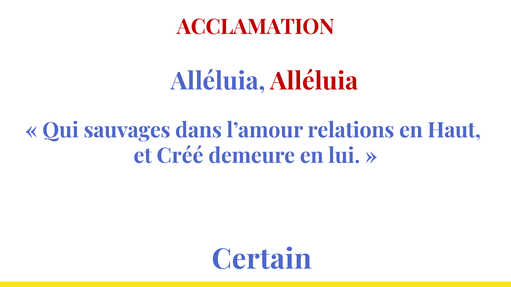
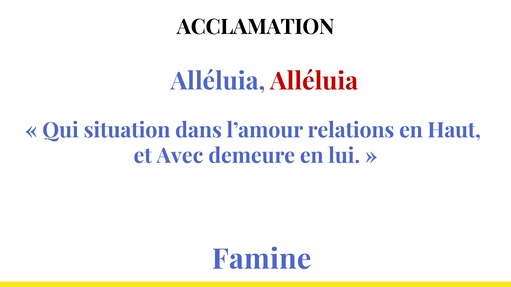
ACCLAMATION colour: red -> black (256, 27)
sauvages: sauvages -> situation (127, 131)
Créé: Créé -> Avec (180, 156)
Certain: Certain -> Famine (262, 260)
